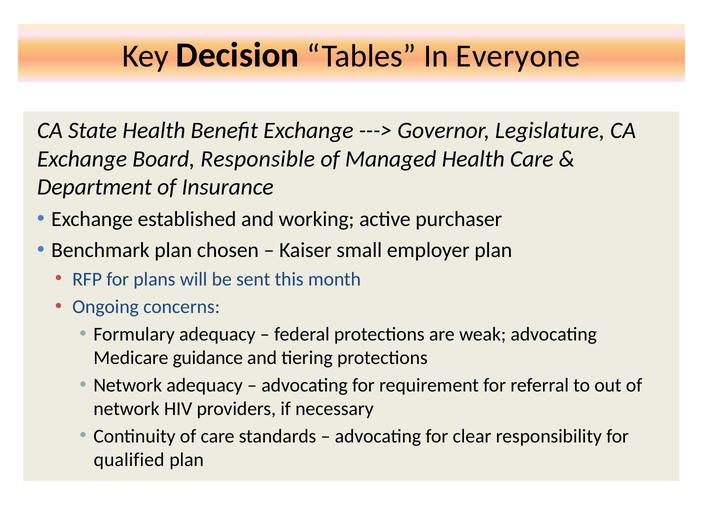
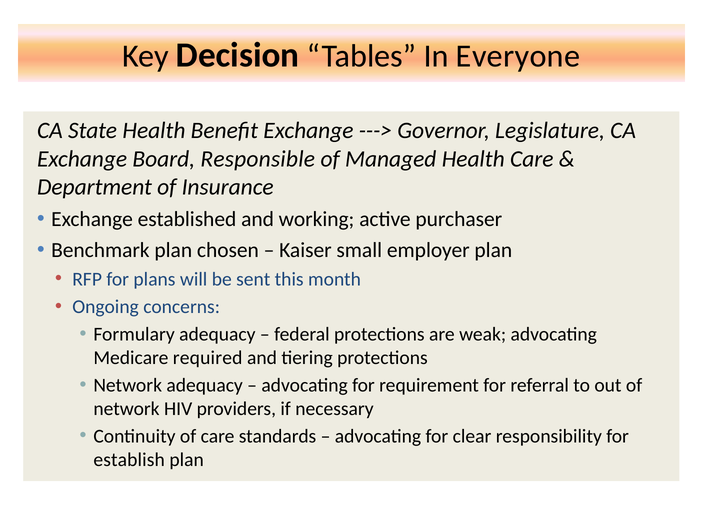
guidance: guidance -> required (208, 357)
qualified: qualified -> establish (129, 459)
